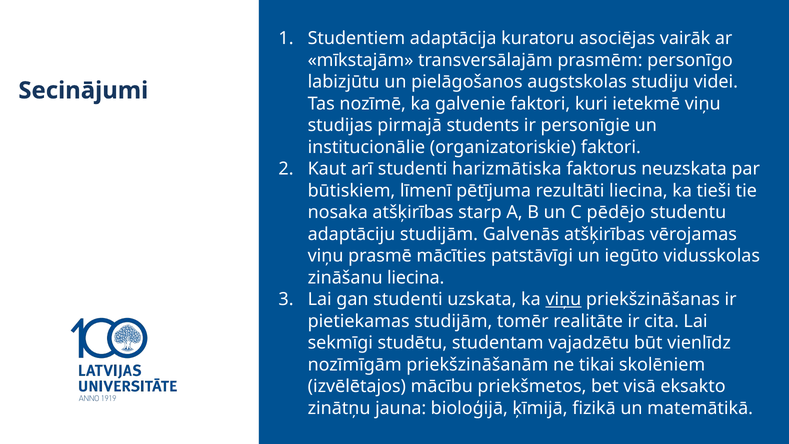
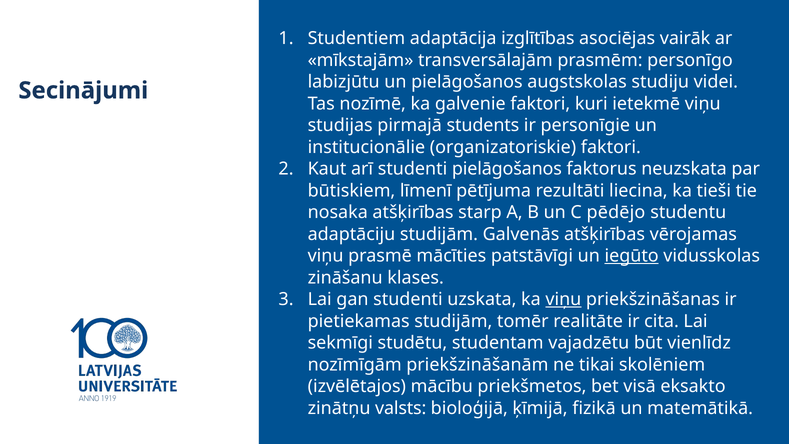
kuratoru: kuratoru -> izglītības (538, 38)
studenti harizmātiska: harizmātiska -> pielāgošanos (507, 169)
iegūto underline: none -> present (632, 256)
zināšanu liecina: liecina -> klases (416, 278)
jauna: jauna -> valsts (401, 408)
